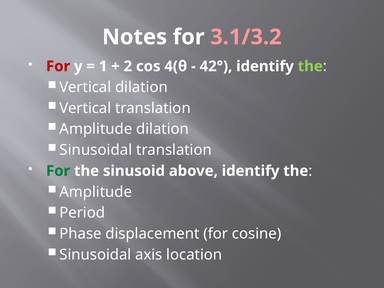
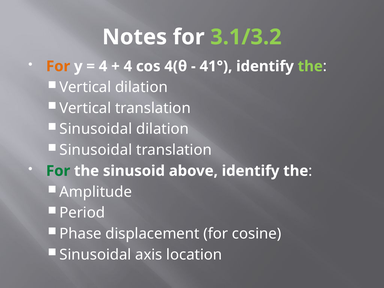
3.1/3.2 colour: pink -> light green (246, 37)
For colour: red -> orange (58, 66)
1: 1 -> 4 (103, 66)
2: 2 -> 4 (128, 66)
42°: 42° -> 41° (216, 66)
Amplitude: Amplitude -> Sinusoidal (96, 129)
